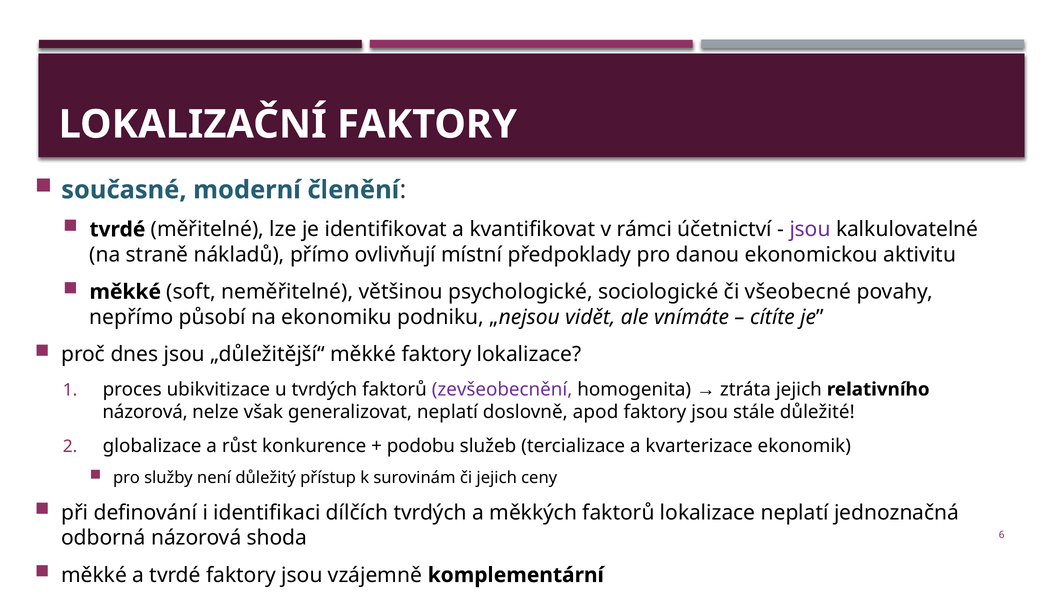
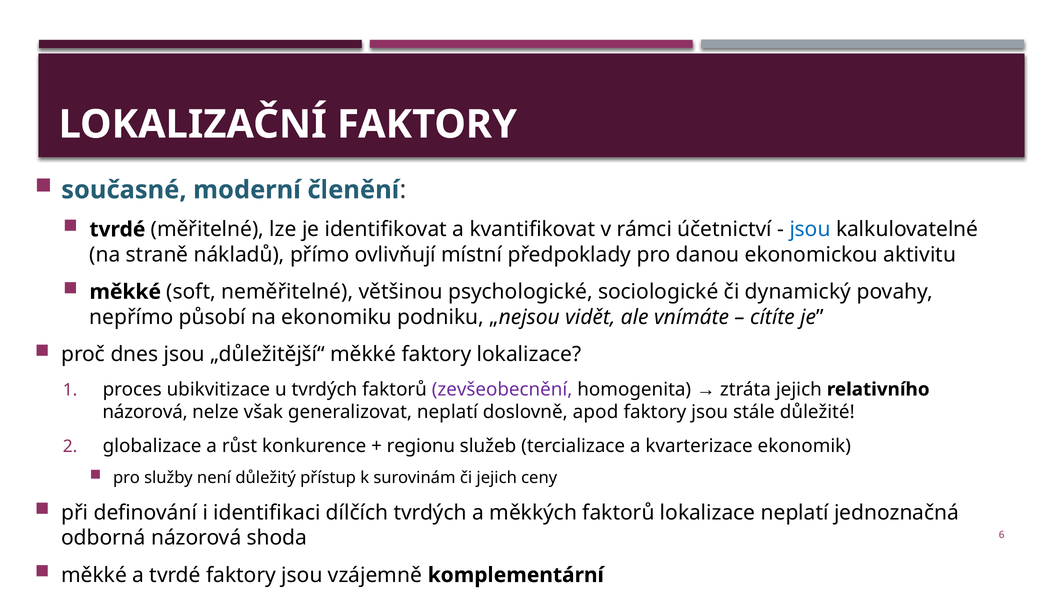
jsou colour: purple -> blue (810, 229)
všeobecné: všeobecné -> dynamický (798, 292)
podobu: podobu -> regionu (421, 446)
